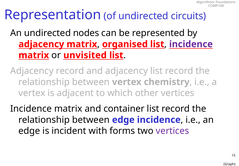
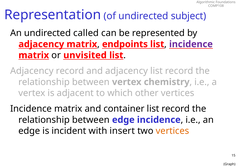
circuits: circuits -> subject (189, 16)
nodes: nodes -> called (86, 33)
organised: organised -> endpoints (125, 44)
forms: forms -> insert (122, 130)
vertices colour: purple -> orange (172, 130)
